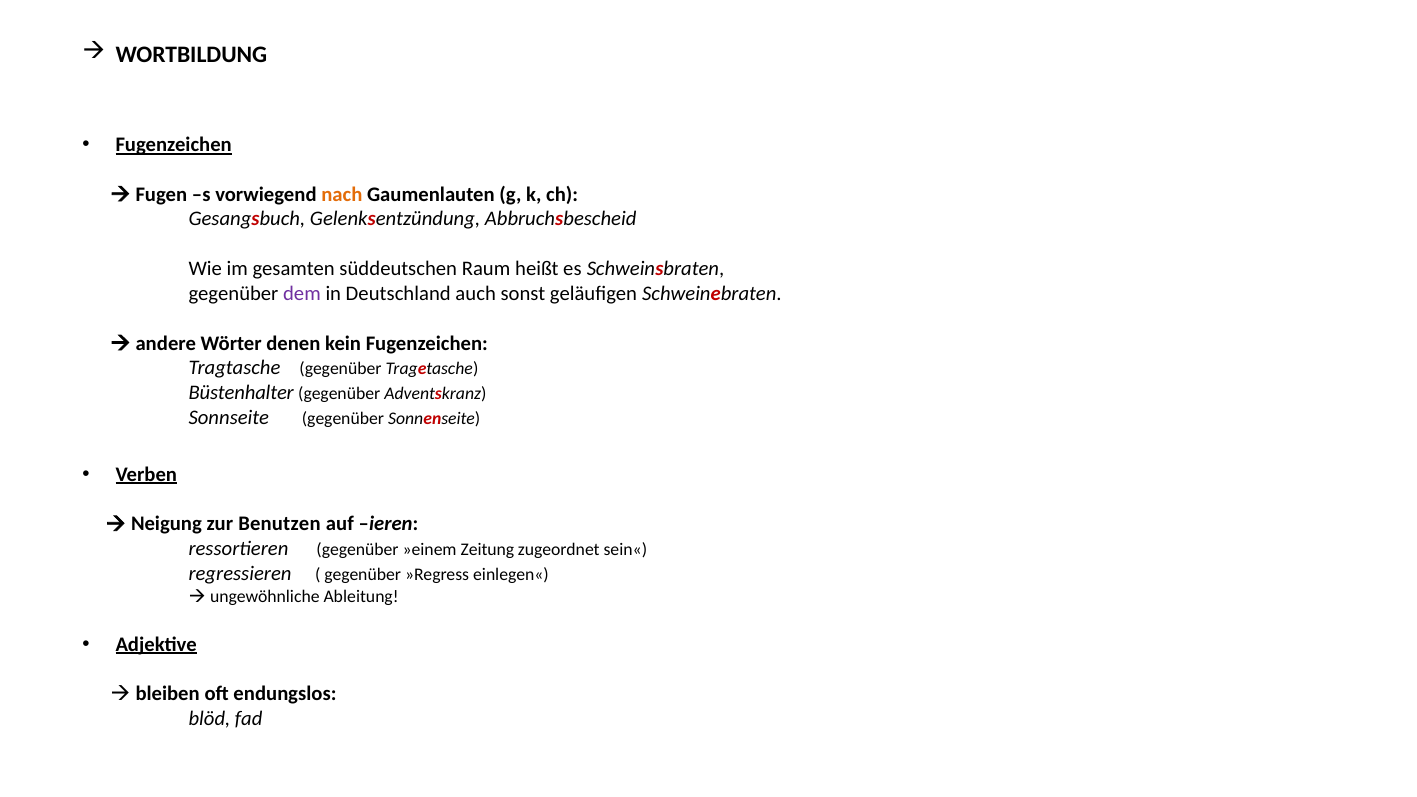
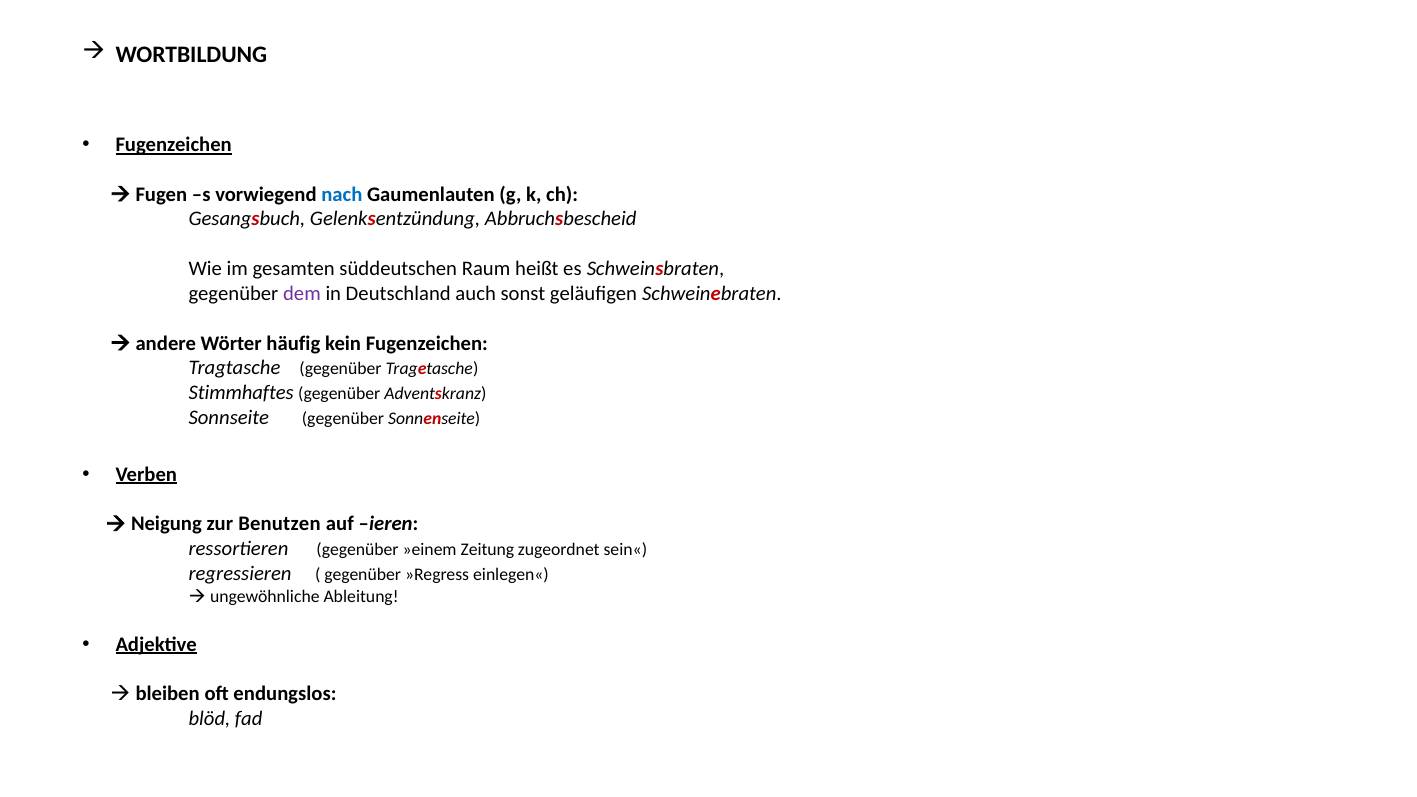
nach colour: orange -> blue (342, 194)
denen: denen -> häufig (293, 343)
Büstenhalter: Büstenhalter -> Stimmhaftes (241, 393)
